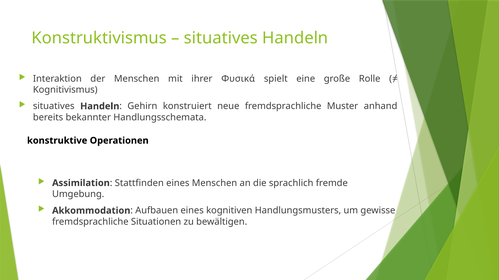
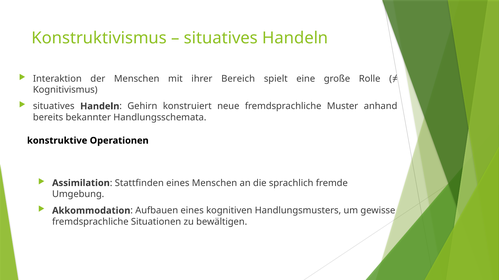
Φυσικά: Φυσικά -> Bereich (238, 79)
